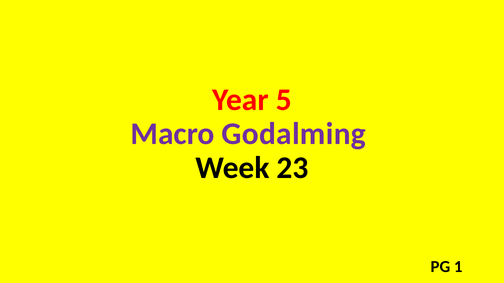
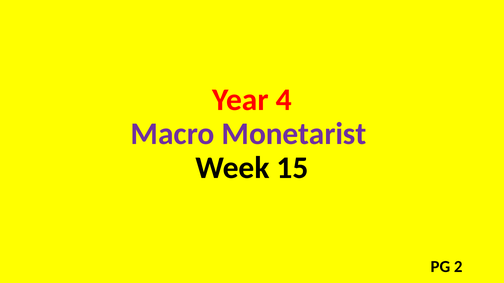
5: 5 -> 4 (284, 100)
Godalming: Godalming -> Monetarist (294, 134)
23: 23 -> 15 (293, 168)
1: 1 -> 2 (458, 267)
